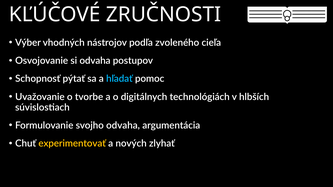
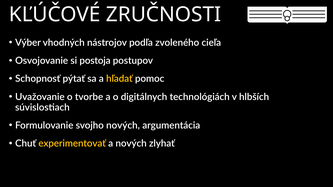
si odvaha: odvaha -> postoja (95, 61)
hľadať colour: light blue -> yellow (119, 79)
svojho odvaha: odvaha -> nových (123, 126)
